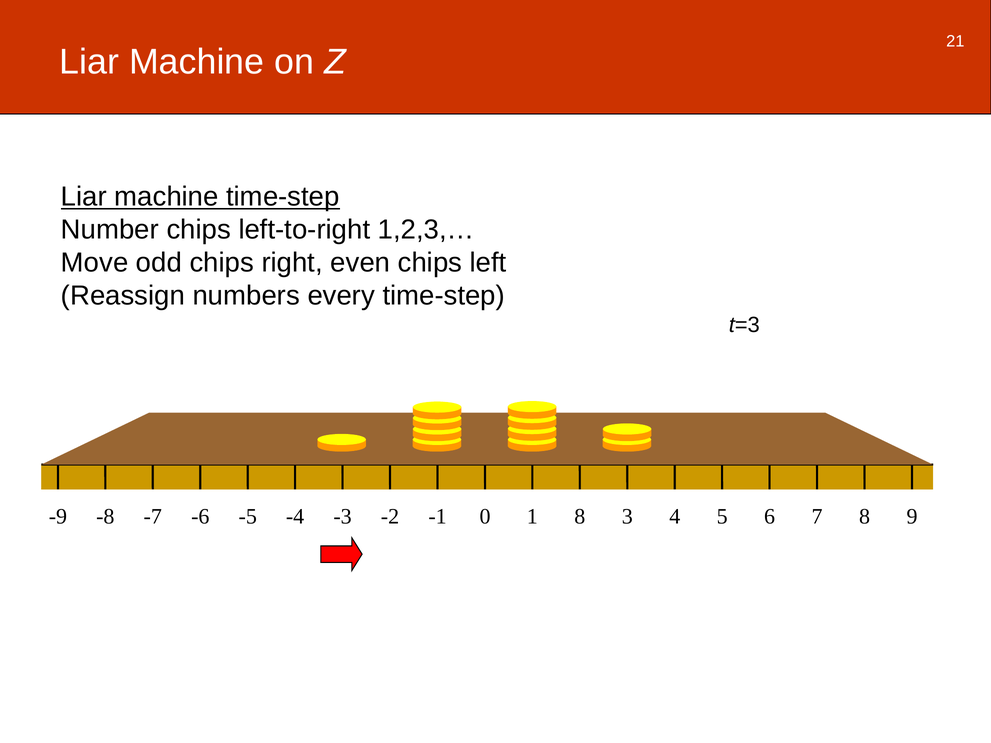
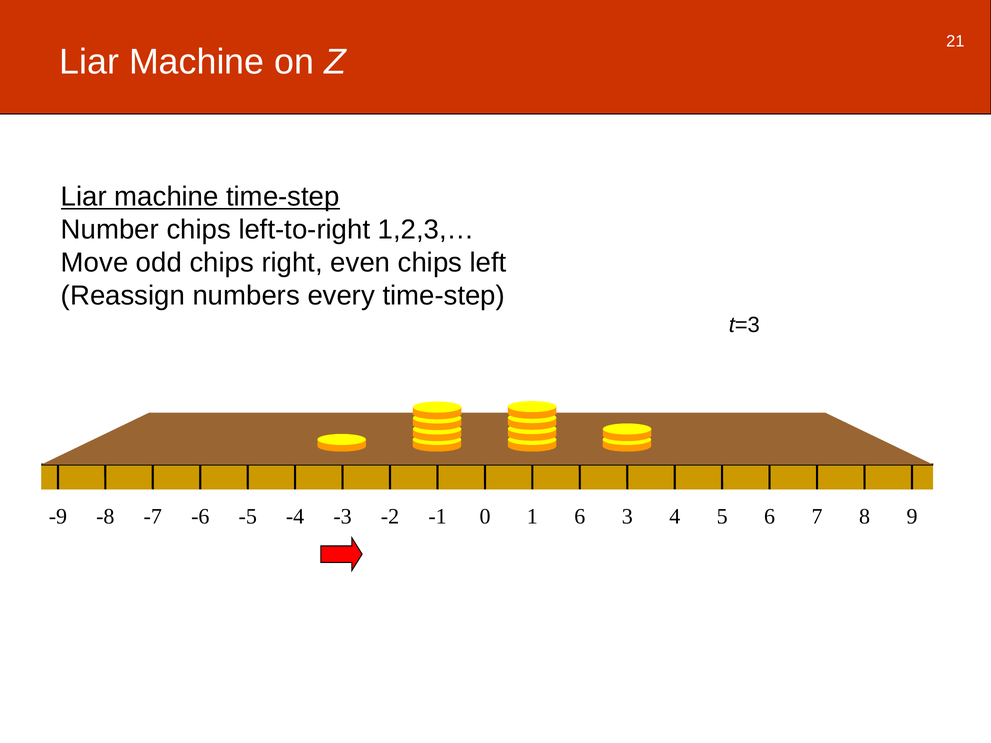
1 8: 8 -> 6 (580, 517)
